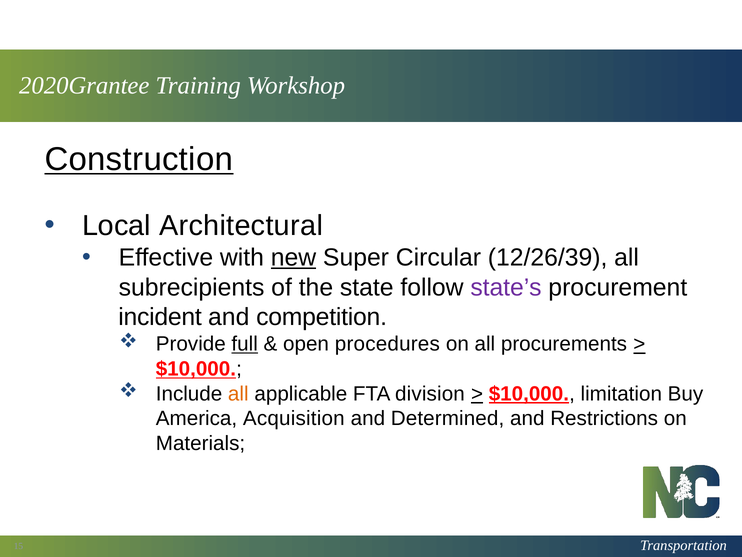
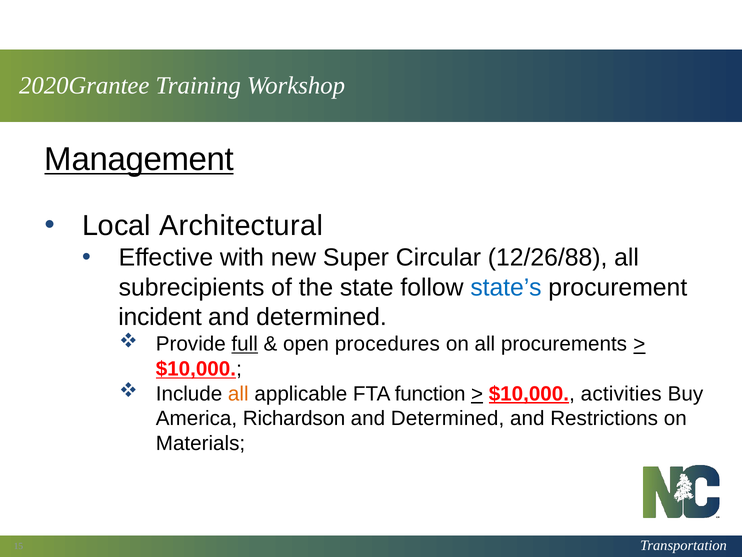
Construction: Construction -> Management (139, 159)
new underline: present -> none (293, 258)
12/26/39: 12/26/39 -> 12/26/88 (548, 258)
state’s colour: purple -> blue (506, 287)
competition: competition -> determined (321, 317)
division: division -> function (430, 393)
limitation: limitation -> activities (621, 393)
Acquisition: Acquisition -> Richardson (294, 418)
